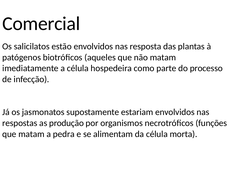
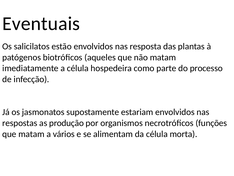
Comercial: Comercial -> Eventuais (41, 23)
pedra: pedra -> vários (64, 134)
